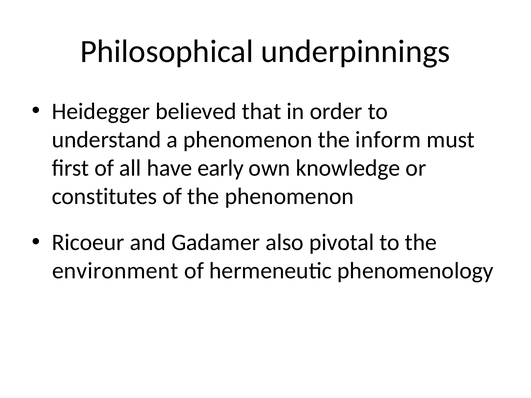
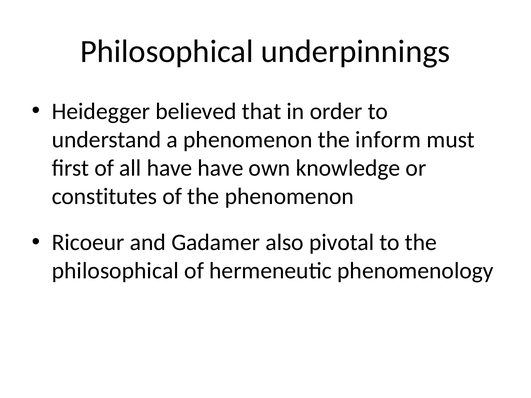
have early: early -> have (221, 168)
environment: environment -> philosophical (115, 271)
